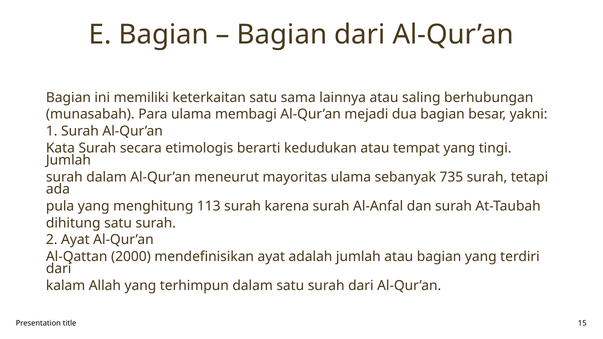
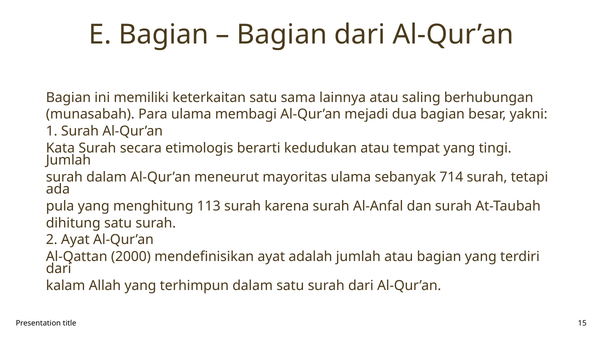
735: 735 -> 714 (451, 177)
